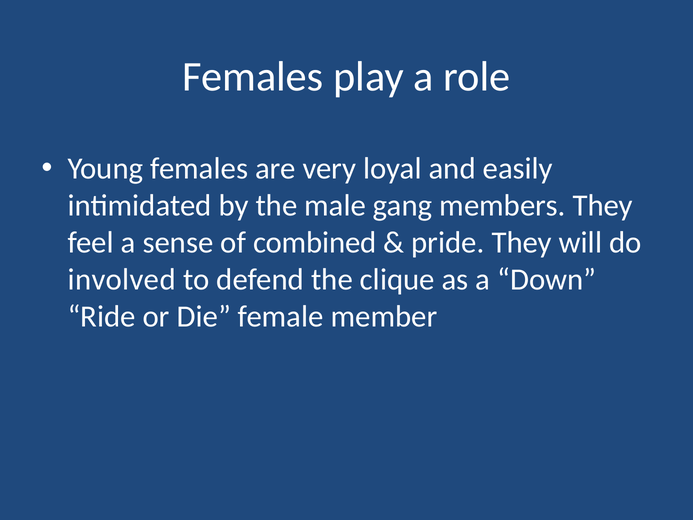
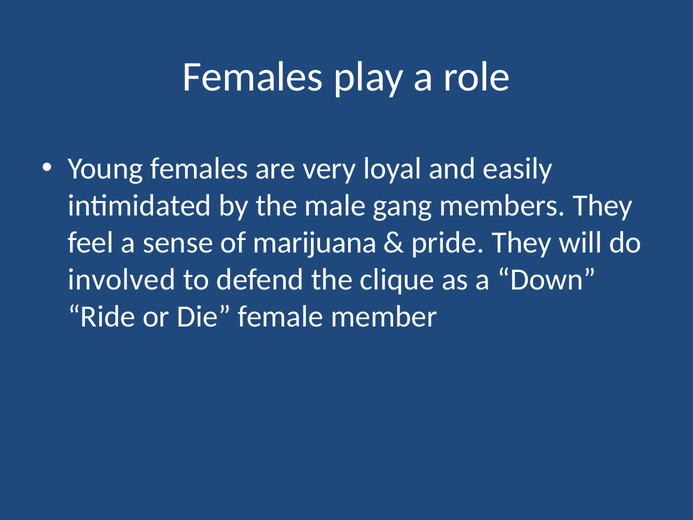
combined: combined -> marijuana (315, 242)
